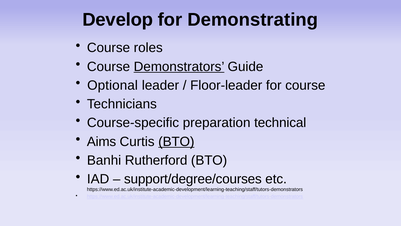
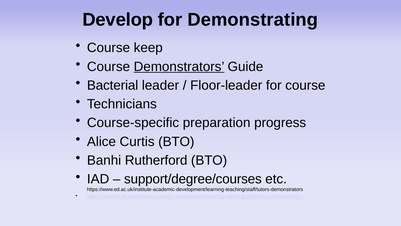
roles: roles -> keep (148, 48)
Optional: Optional -> Bacterial (113, 85)
technical: technical -> progress (280, 123)
Aims: Aims -> Alice (101, 141)
BTO underline: present -> none (176, 141)
